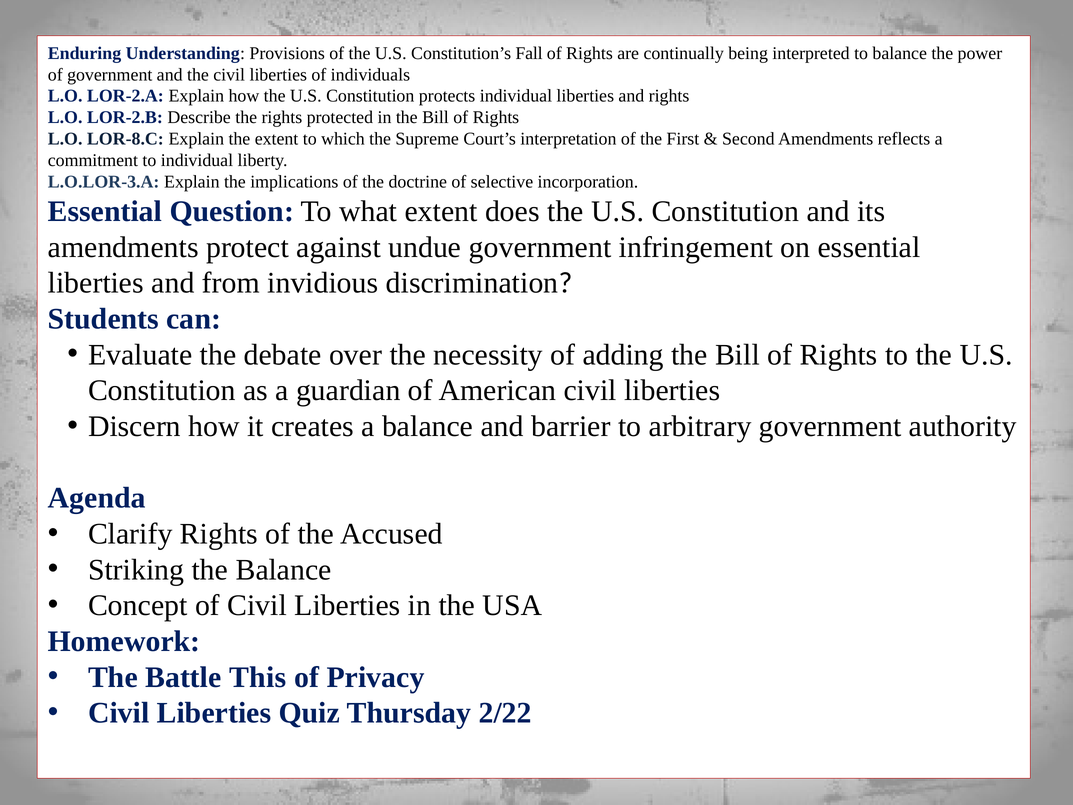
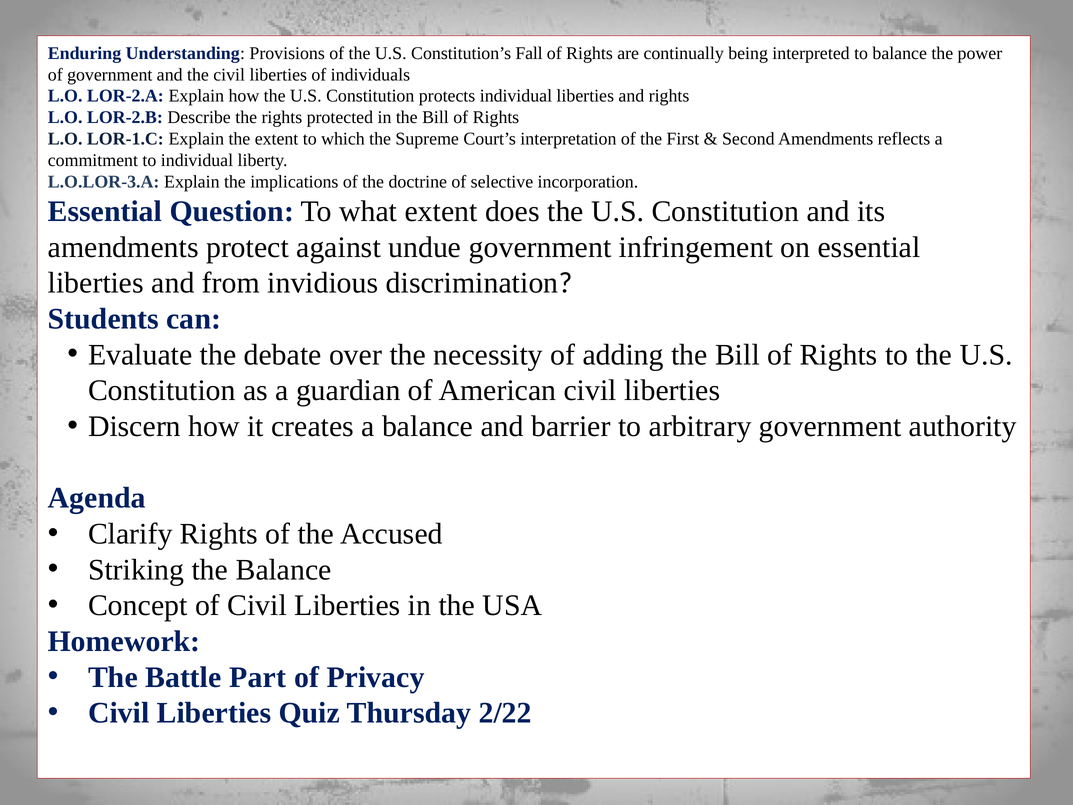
LOR-8.C: LOR-8.C -> LOR-1.C (125, 139)
This: This -> Part (258, 677)
